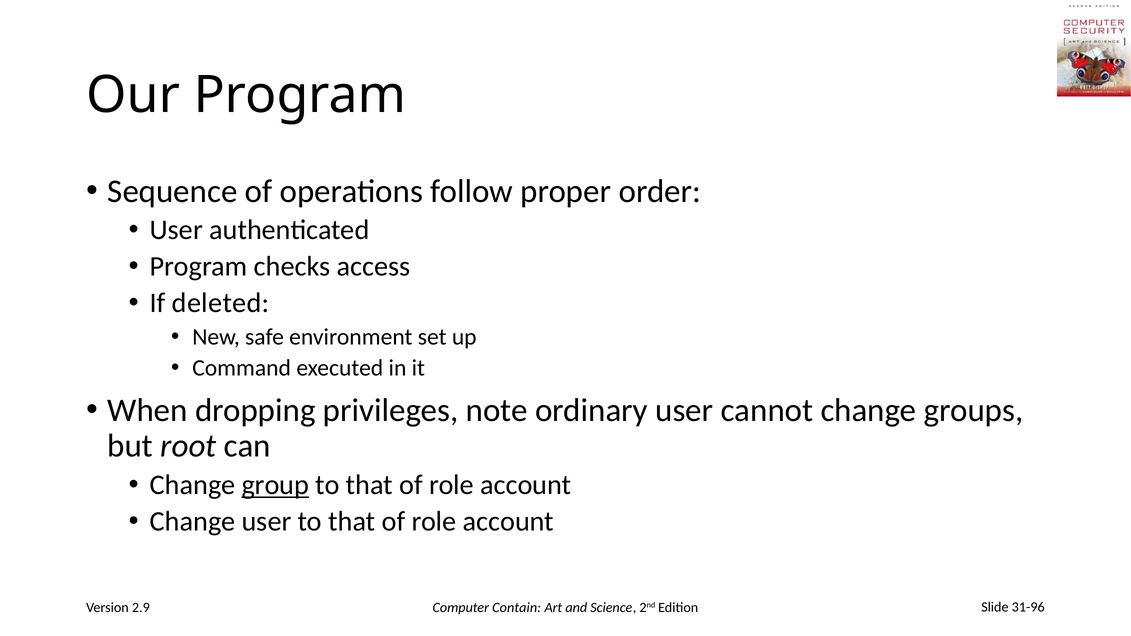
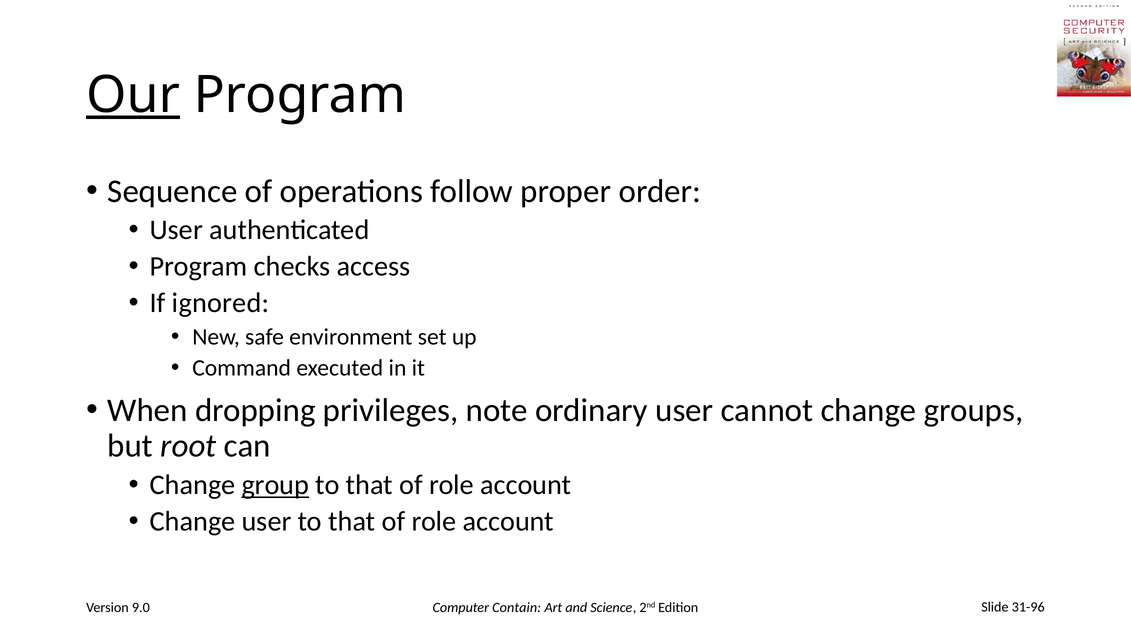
Our underline: none -> present (133, 95)
deleted: deleted -> ignored (221, 303)
2.9: 2.9 -> 9.0 (141, 608)
